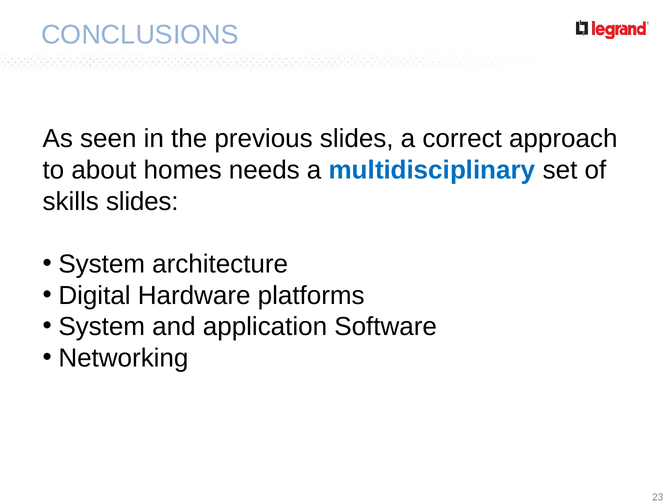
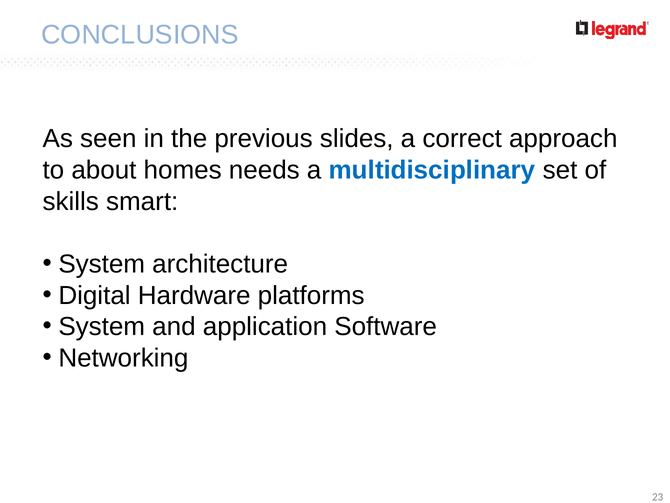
skills slides: slides -> smart (142, 201)
